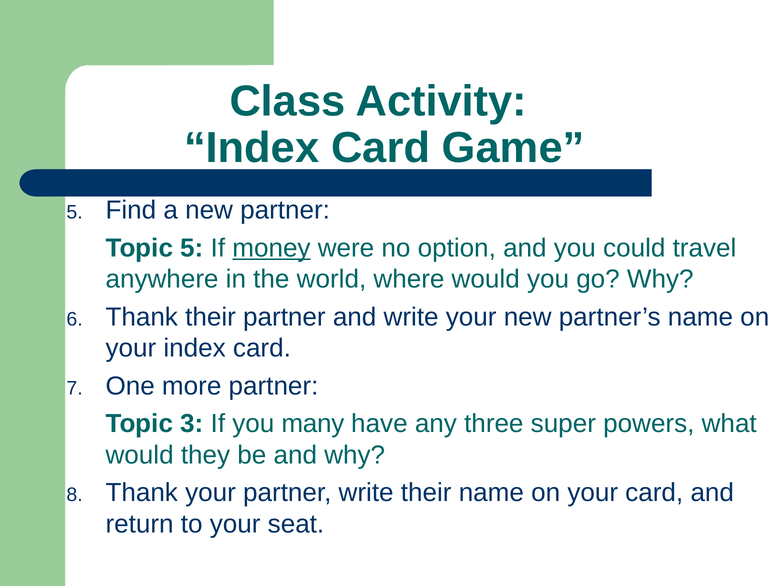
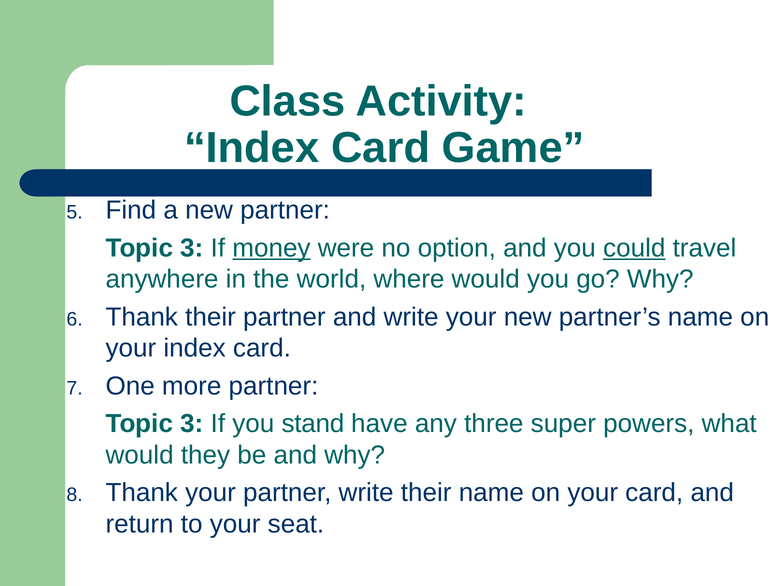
5: 5 -> 3 (192, 248)
could underline: none -> present (634, 248)
many: many -> stand (313, 424)
